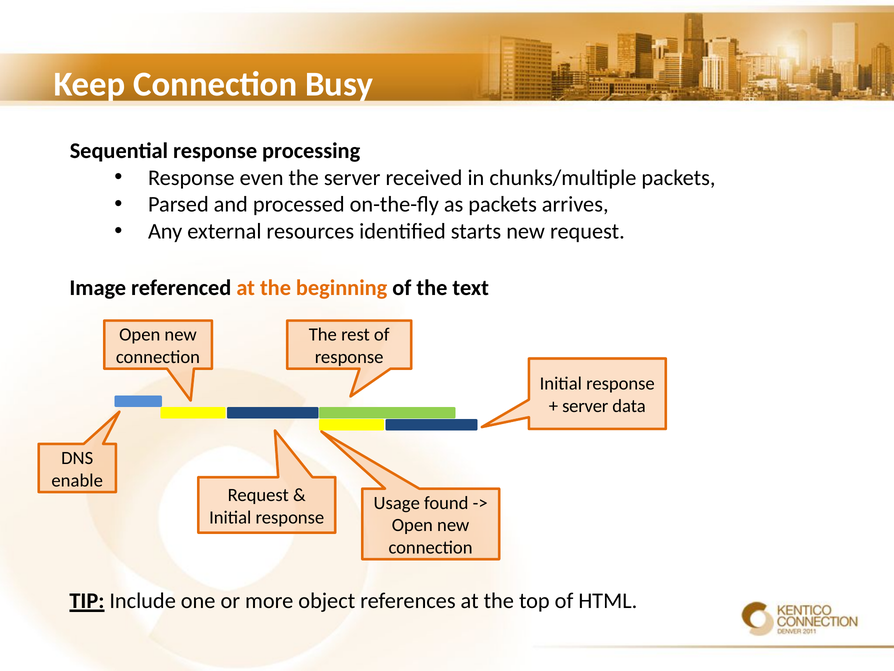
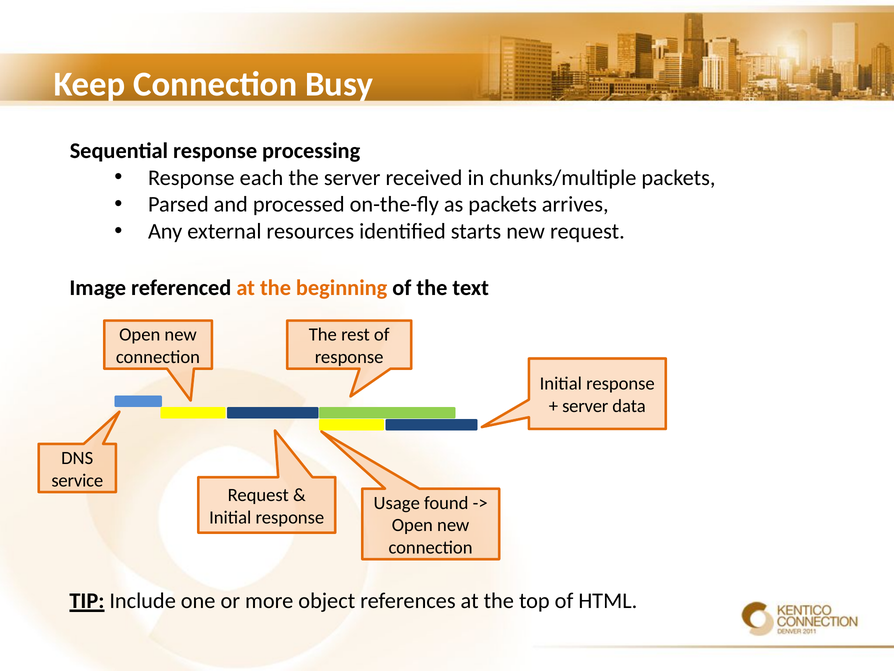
even: even -> each (261, 178)
enable: enable -> service (77, 480)
